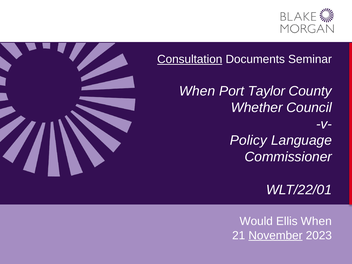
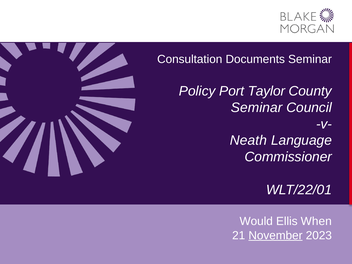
Consultation underline: present -> none (190, 59)
When: When -> Policy (197, 91)
Whether: Whether -> Seminar (257, 108)
Policy: Policy -> Neath (248, 140)
